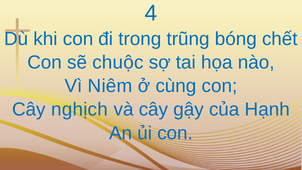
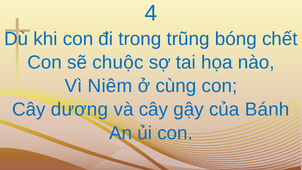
nghịch: nghịch -> dương (80, 109)
Hạnh: Hạnh -> Bánh (267, 109)
